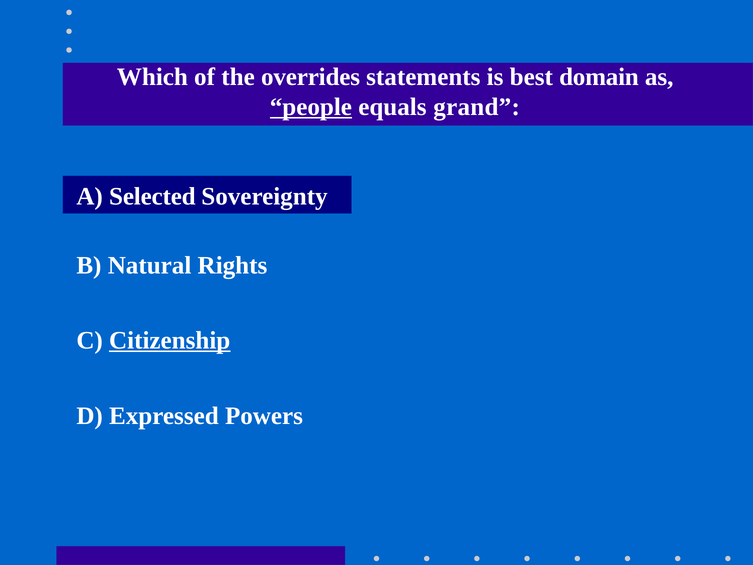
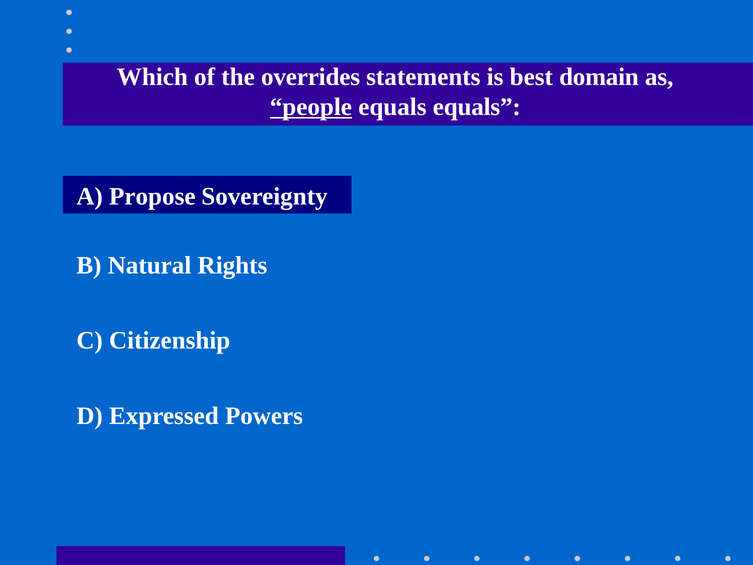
equals grand: grand -> equals (477, 107)
Selected: Selected -> Propose (152, 196)
Citizenship underline: present -> none (170, 341)
